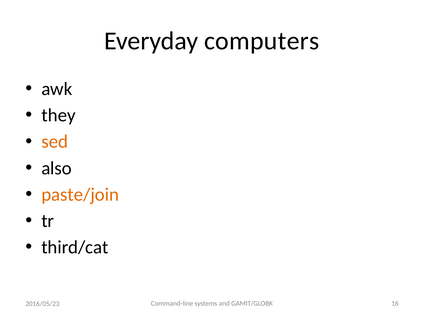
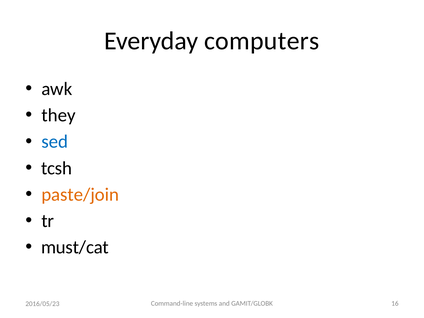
sed colour: orange -> blue (55, 142)
also: also -> tcsh (57, 168)
third/cat: third/cat -> must/cat (75, 247)
